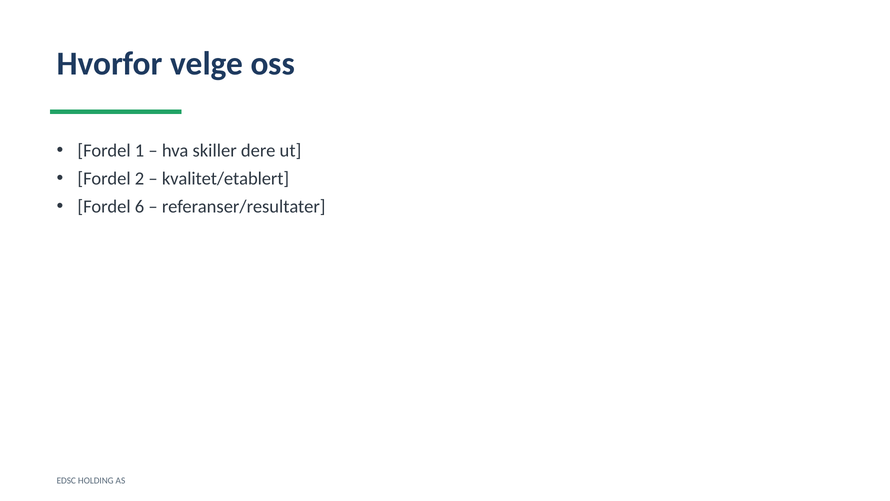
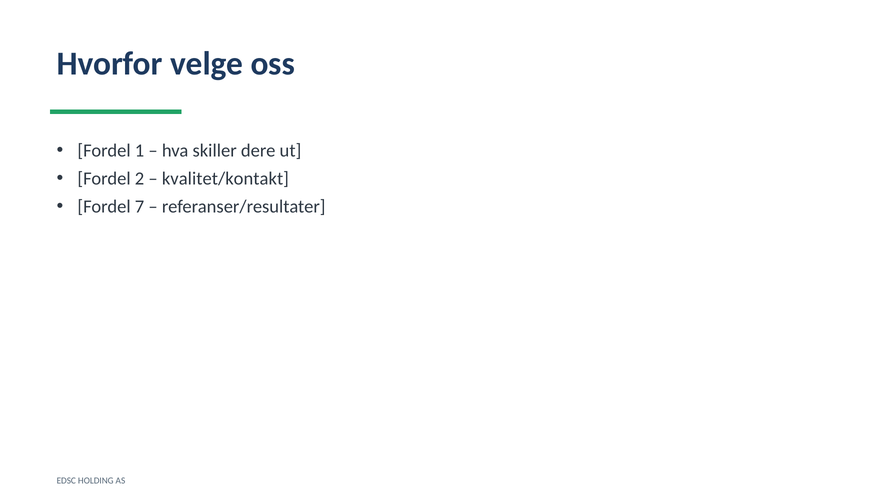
kvalitet/etablert: kvalitet/etablert -> kvalitet/kontakt (225, 179)
6: 6 -> 7 (140, 206)
